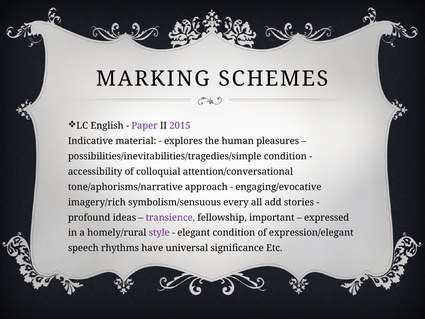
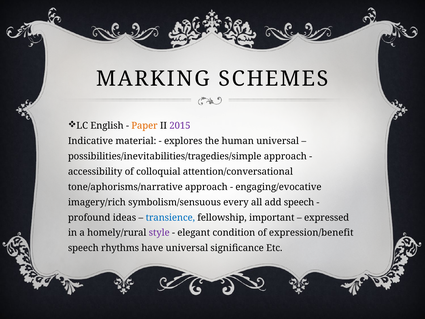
Paper colour: purple -> orange (144, 126)
human pleasures: pleasures -> universal (278, 141)
possibilities/inevitabilities/tragedies/simple condition: condition -> approach (285, 156)
add stories: stories -> speech (299, 202)
transience colour: purple -> blue (170, 217)
expression/elegant: expression/elegant -> expression/benefit (311, 233)
